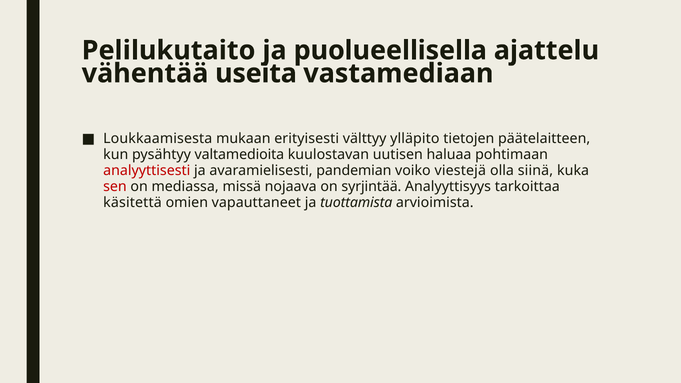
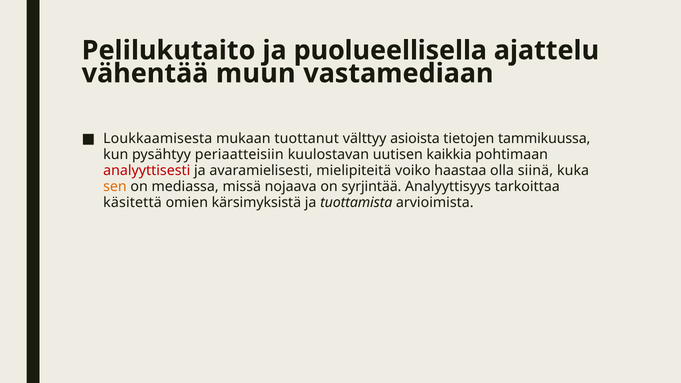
useita: useita -> muun (256, 73)
erityisesti: erityisesti -> tuottanut (307, 138)
ylläpito: ylläpito -> asioista (415, 138)
päätelaitteen: päätelaitteen -> tammikuussa (544, 138)
valtamedioita: valtamedioita -> periaatteisiin (239, 154)
haluaa: haluaa -> kaikkia (449, 154)
pandemian: pandemian -> mielipiteitä (354, 170)
viestejä: viestejä -> haastaa (460, 170)
sen colour: red -> orange (115, 186)
vapauttaneet: vapauttaneet -> kärsimyksistä (256, 202)
